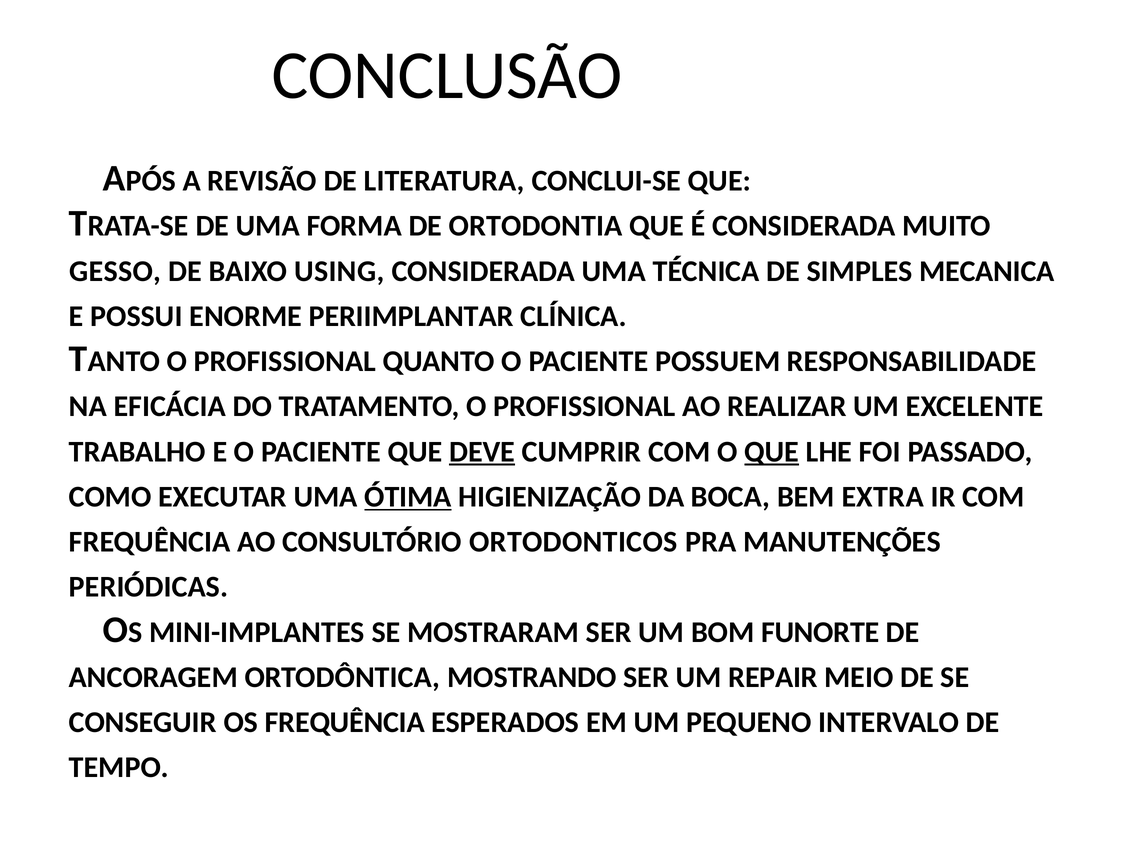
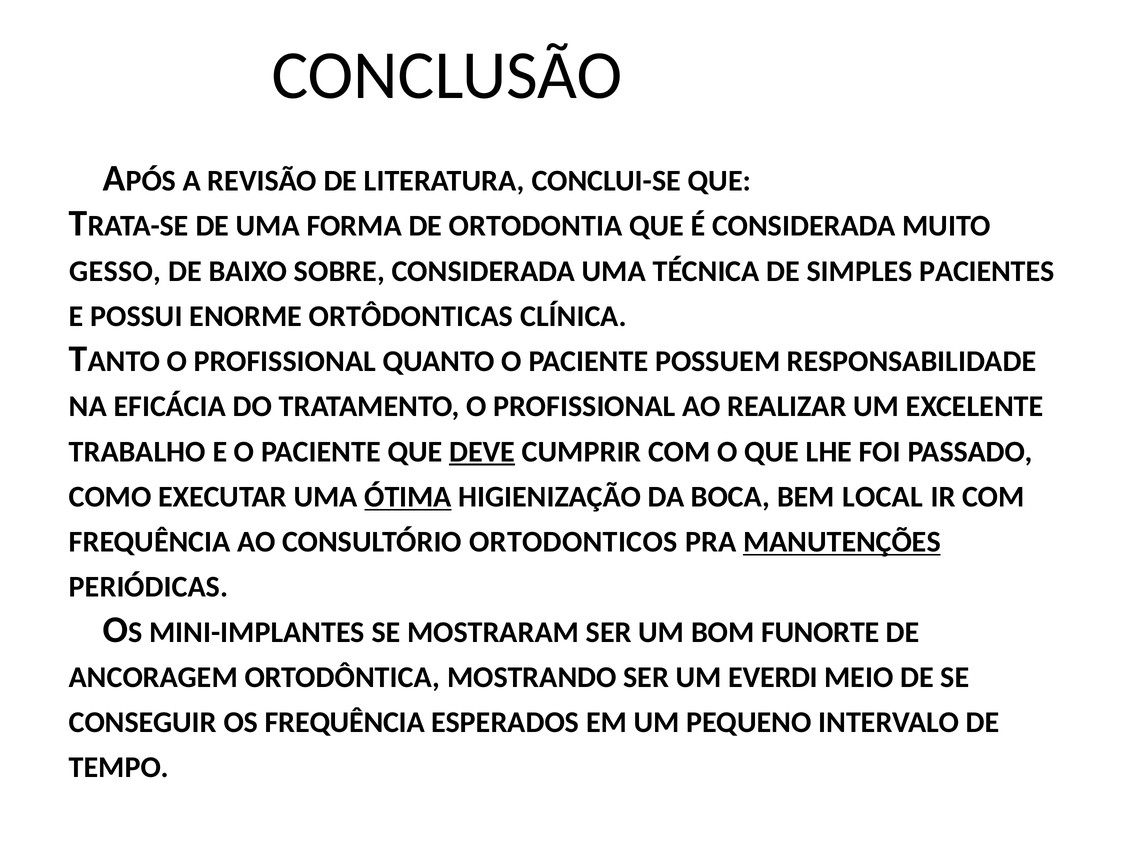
USING: USING -> SOBRE (339, 271)
MECANICA: MECANICA -> PACIENTES (987, 271)
PERIIMPLANTAR: PERIIMPLANTAR -> ORTÔDONTICAS (411, 316)
QUE underline: present -> none (772, 452)
EXTRA: EXTRA -> LOCAL (883, 497)
MANUTENÇÕES underline: none -> present (842, 542)
REPAIR: REPAIR -> EVERDI (773, 677)
